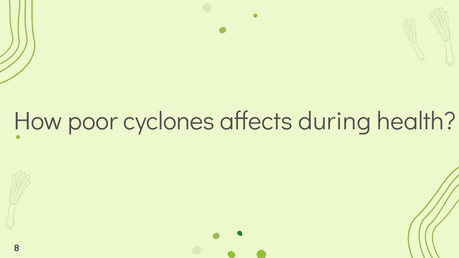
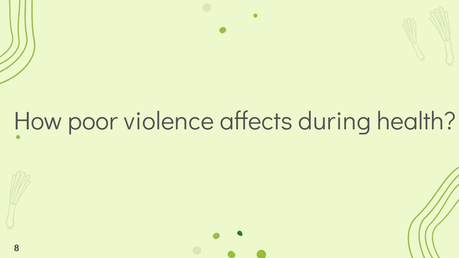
cyclones: cyclones -> violence (169, 121)
